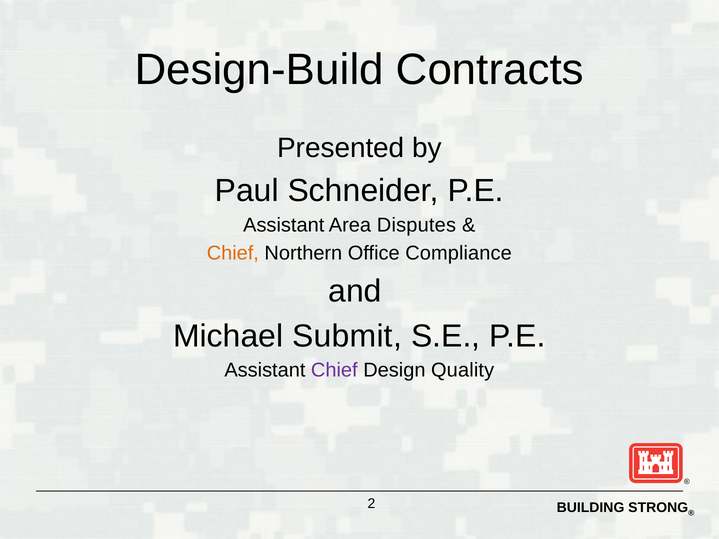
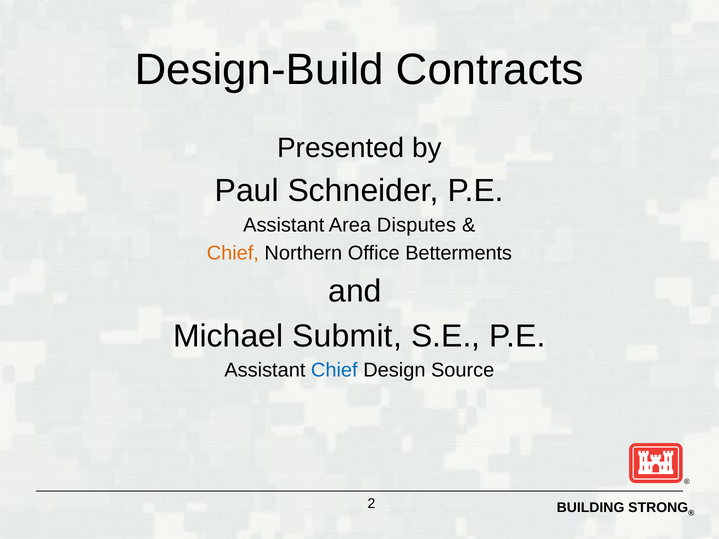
Compliance: Compliance -> Betterments (459, 253)
Chief colour: purple -> blue (334, 371)
Quality: Quality -> Source (463, 371)
